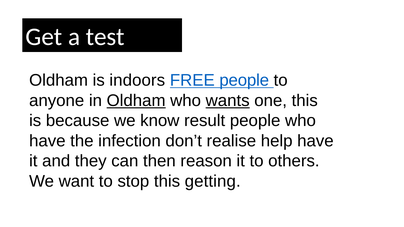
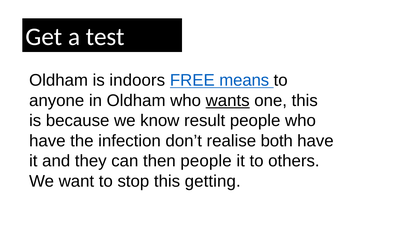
FREE people: people -> means (244, 80)
Oldham underline: present -> none (136, 101)
help: help -> both (277, 141)
then reason: reason -> people (206, 161)
